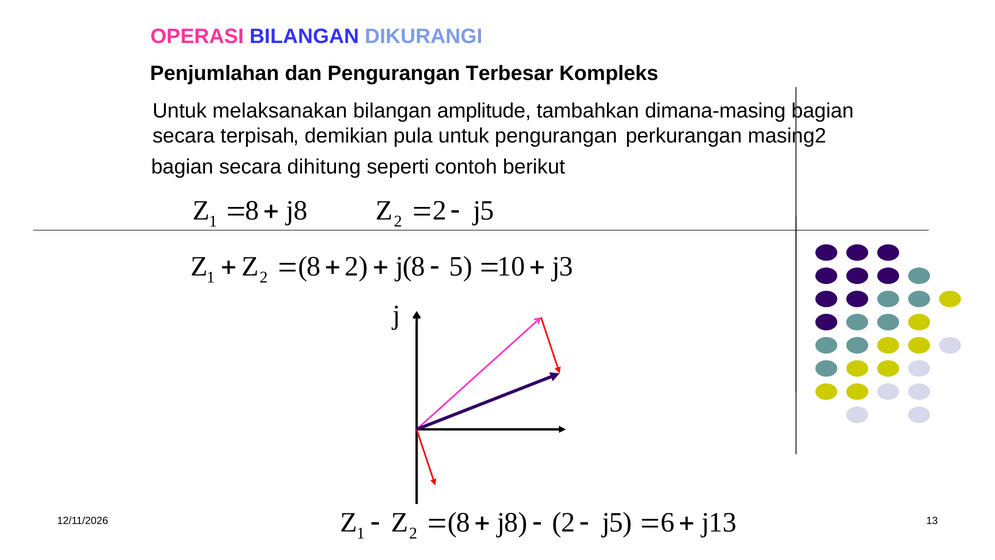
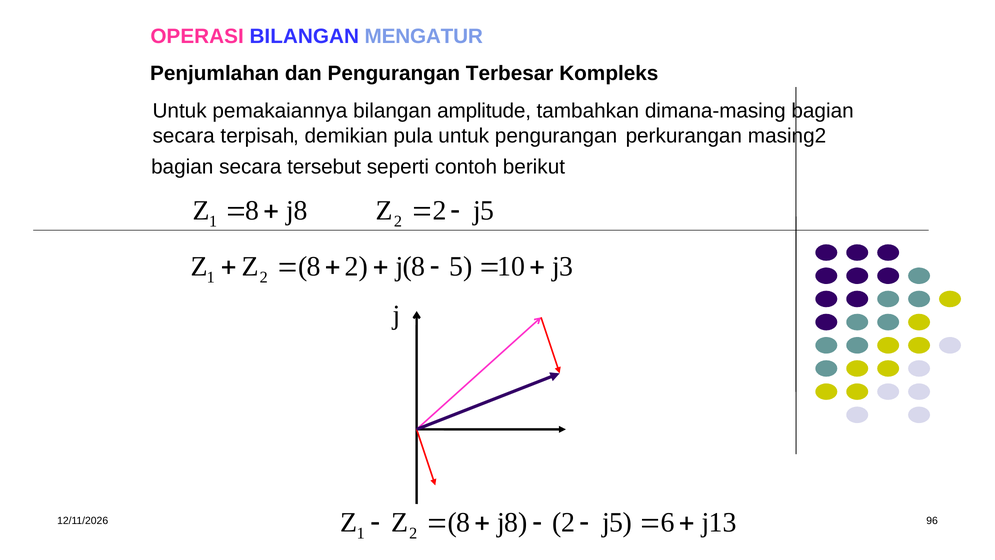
DIKURANGI: DIKURANGI -> MENGATUR (424, 36)
melaksanakan: melaksanakan -> pemakaiannya (280, 111)
dihitung: dihitung -> tersebut (324, 167)
13: 13 -> 96 (932, 521)
